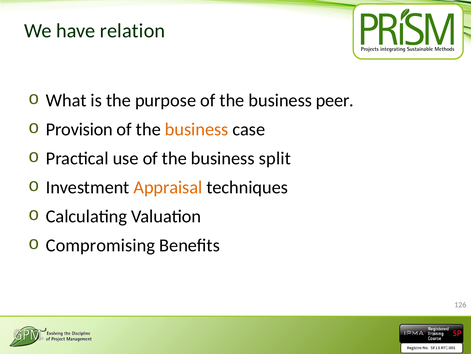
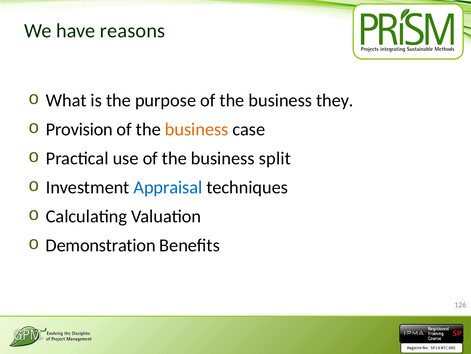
relation: relation -> reasons (133, 31)
peer: peer -> they (335, 100)
Appraisal colour: orange -> blue (168, 187)
Compromising: Compromising -> Demonstration (101, 245)
